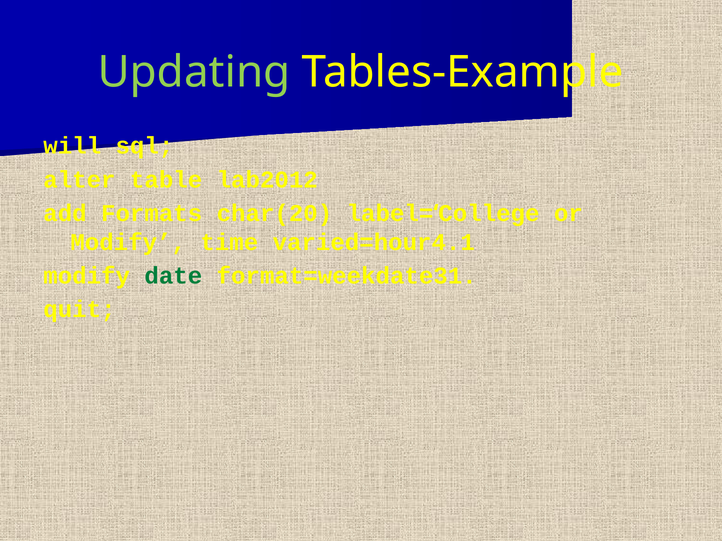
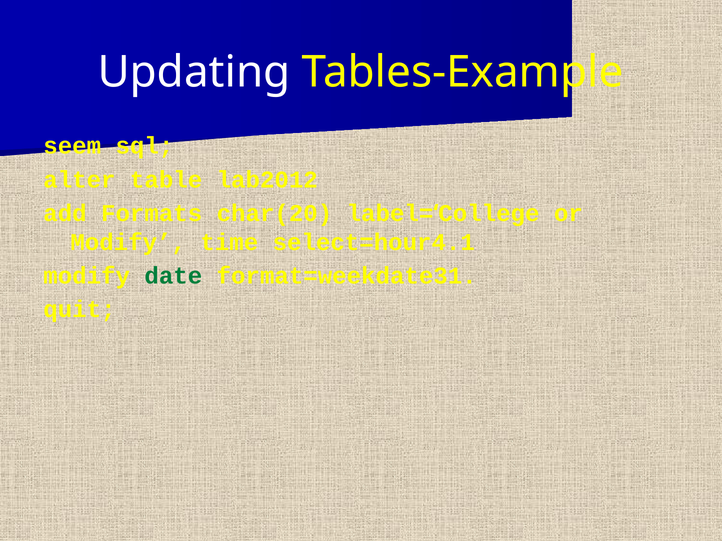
Updating colour: light green -> white (194, 72)
will: will -> seem (72, 146)
varied=hour4.1: varied=hour4.1 -> select=hour4.1 (374, 242)
